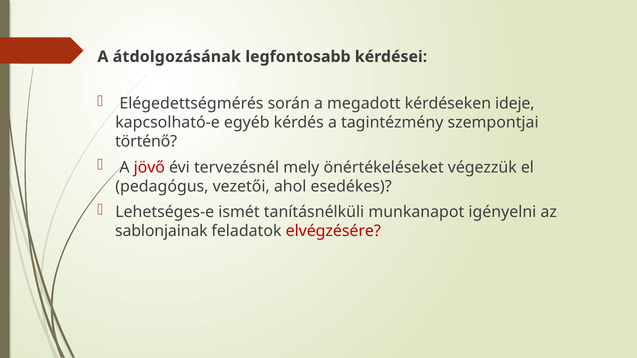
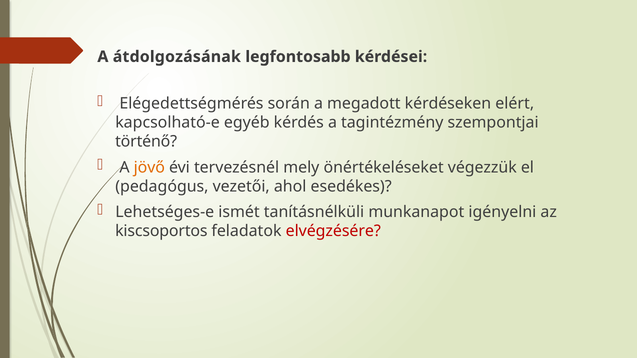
ideje: ideje -> elért (515, 103)
jövő colour: red -> orange (149, 167)
sablonjainak: sablonjainak -> kiscsoportos (161, 231)
